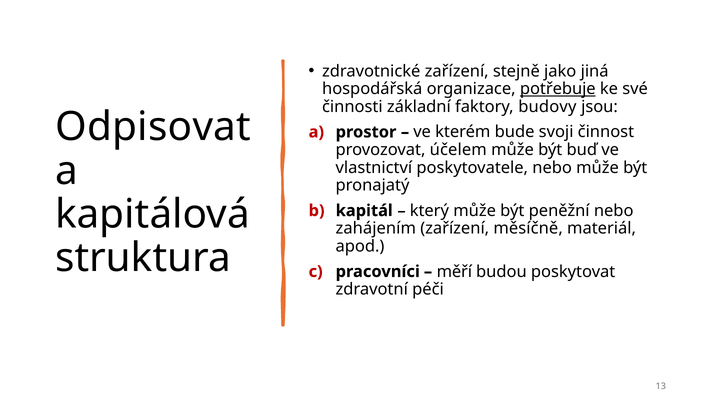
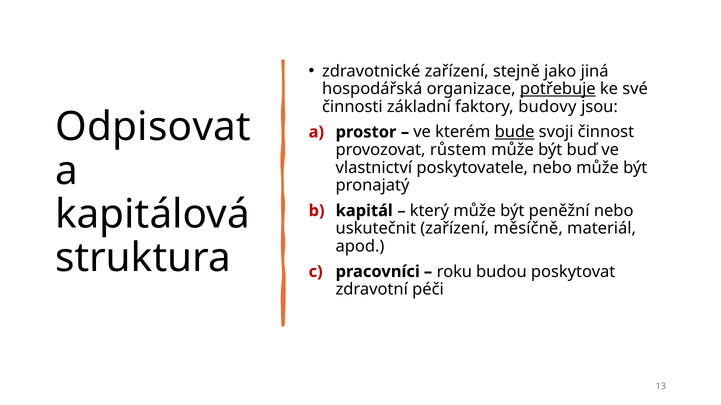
bude underline: none -> present (515, 132)
účelem: účelem -> růstem (458, 150)
zahájením: zahájením -> uskutečnit (376, 229)
měří: měří -> roku (454, 272)
